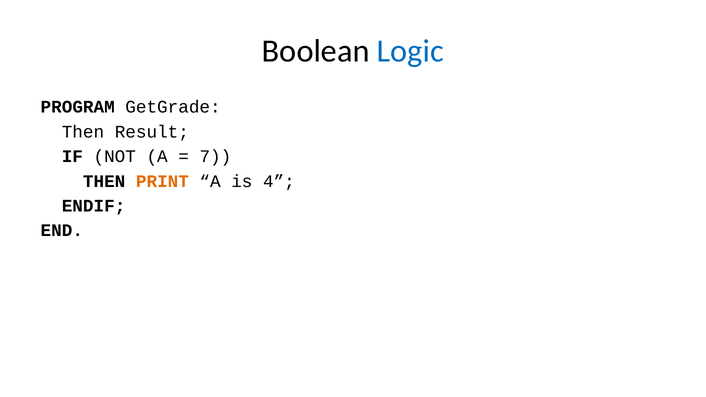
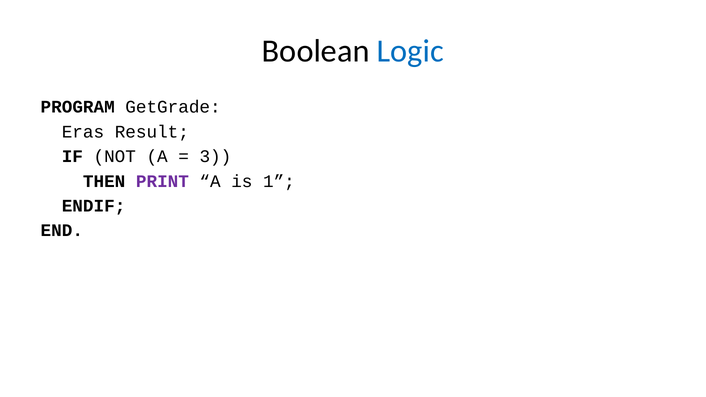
Then: Then -> Eras (83, 132)
7: 7 -> 3 (215, 157)
PRINT colour: orange -> purple (162, 181)
4: 4 -> 1 (279, 181)
